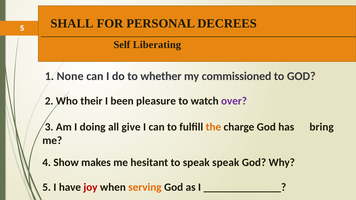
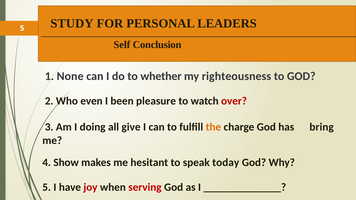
SHALL: SHALL -> STUDY (72, 24)
DECREES: DECREES -> LEADERS (227, 24)
Liberating: Liberating -> Conclusion (157, 45)
commissioned: commissioned -> righteousness (236, 76)
their: their -> even (91, 101)
over colour: purple -> red (234, 101)
speak speak: speak -> today (226, 163)
serving colour: orange -> red (145, 187)
